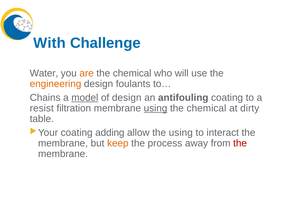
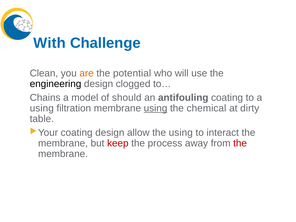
Water: Water -> Clean (44, 73)
chemical: chemical -> potential (132, 73)
engineering colour: orange -> black (56, 84)
foulants: foulants -> clogged (133, 84)
model underline: present -> none (85, 98)
of design: design -> should (127, 98)
resist: resist -> using (42, 108)
coating adding: adding -> design (110, 133)
keep colour: orange -> red (118, 143)
